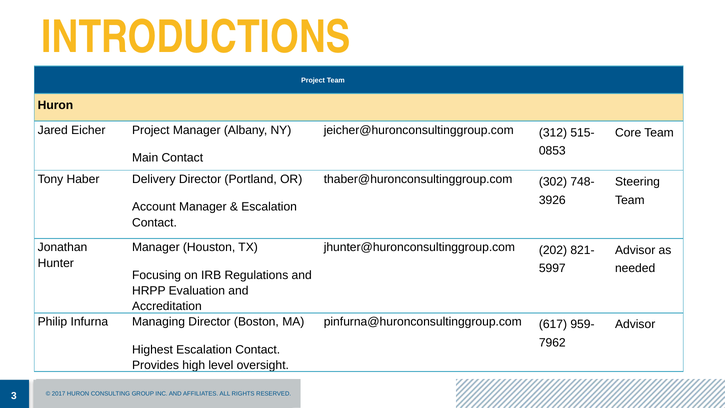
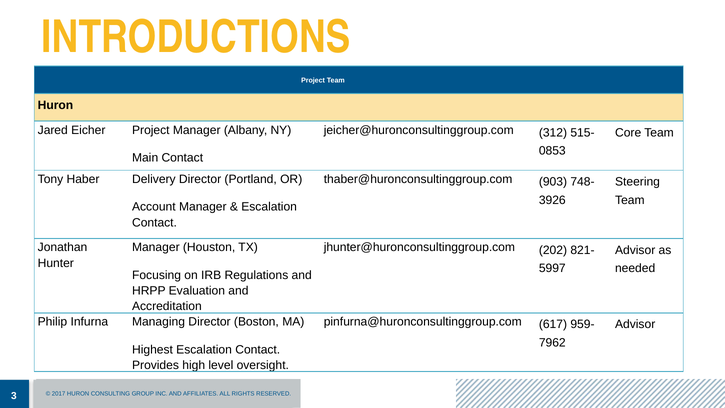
302: 302 -> 903 (553, 182)
